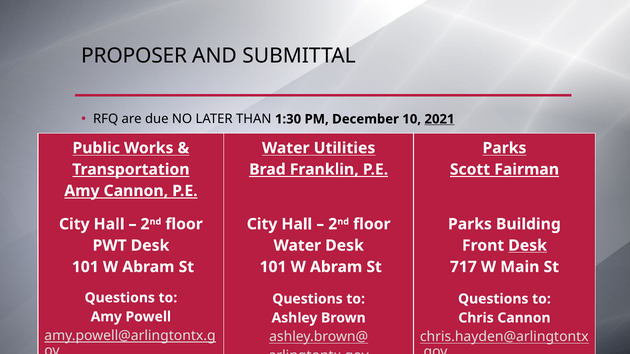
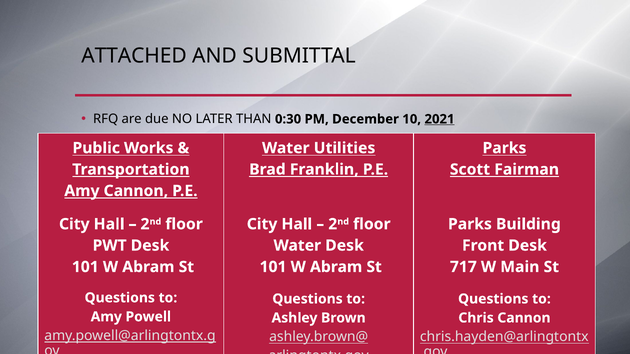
PROPOSER: PROPOSER -> ATTACHED (134, 56)
1:30: 1:30 -> 0:30 (288, 119)
Desk underline: present -> none (528, 246)
